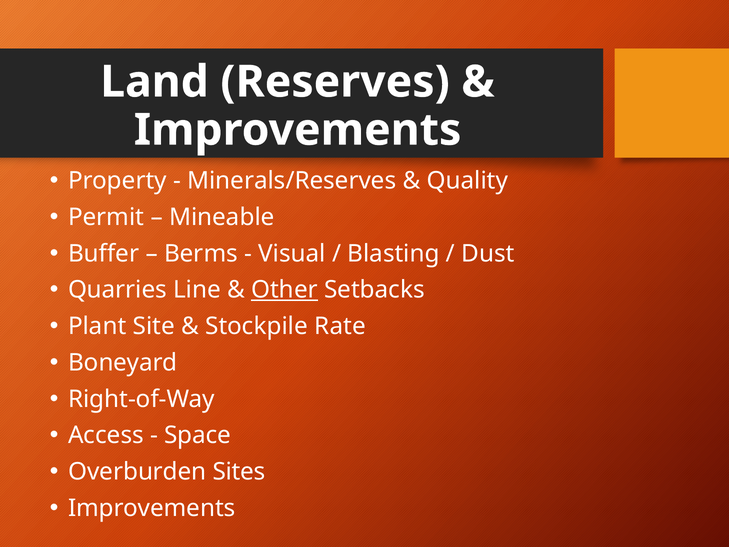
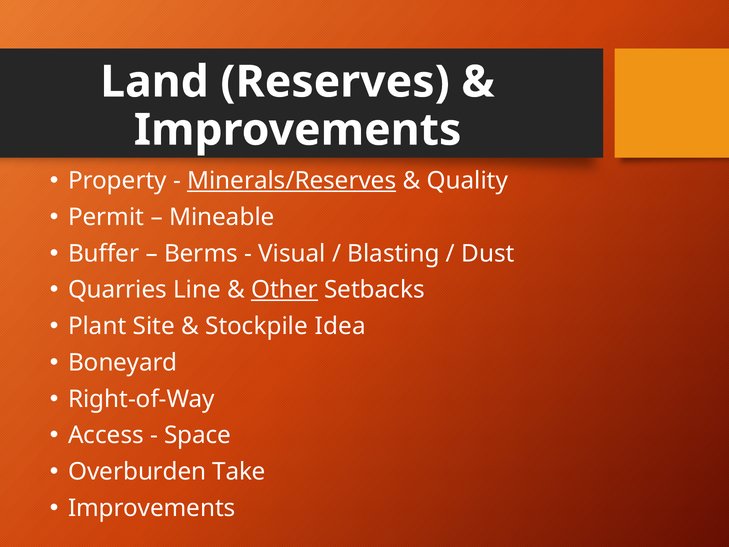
Minerals/Reserves underline: none -> present (292, 181)
Rate: Rate -> Idea (340, 326)
Sites: Sites -> Take (239, 472)
